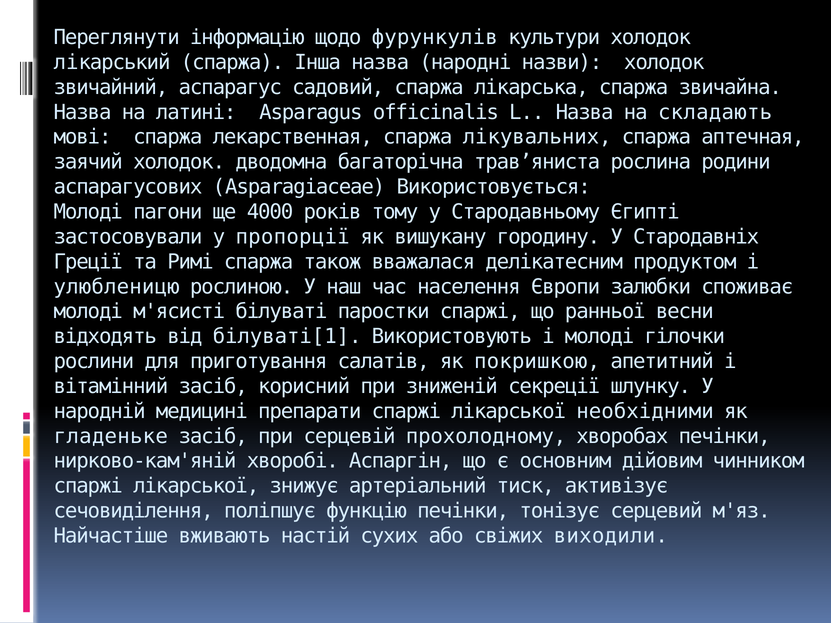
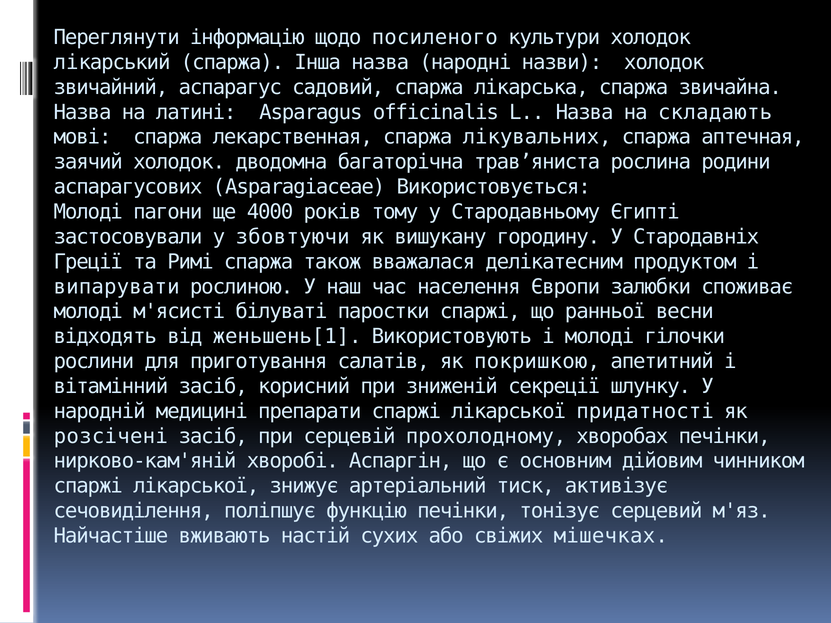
фурункулів: фурункулів -> посиленого (435, 37)
пропорції: пропорції -> збовтуючи (293, 237)
улюбленицю: улюбленицю -> випарувати (117, 287)
білуваті[1: білуваті[1 -> женьшень[1 (287, 337)
необхідними: необхідними -> придатності (645, 411)
гладеньке: гладеньке -> розсічені (111, 436)
виходили: виходили -> мішечках (611, 536)
